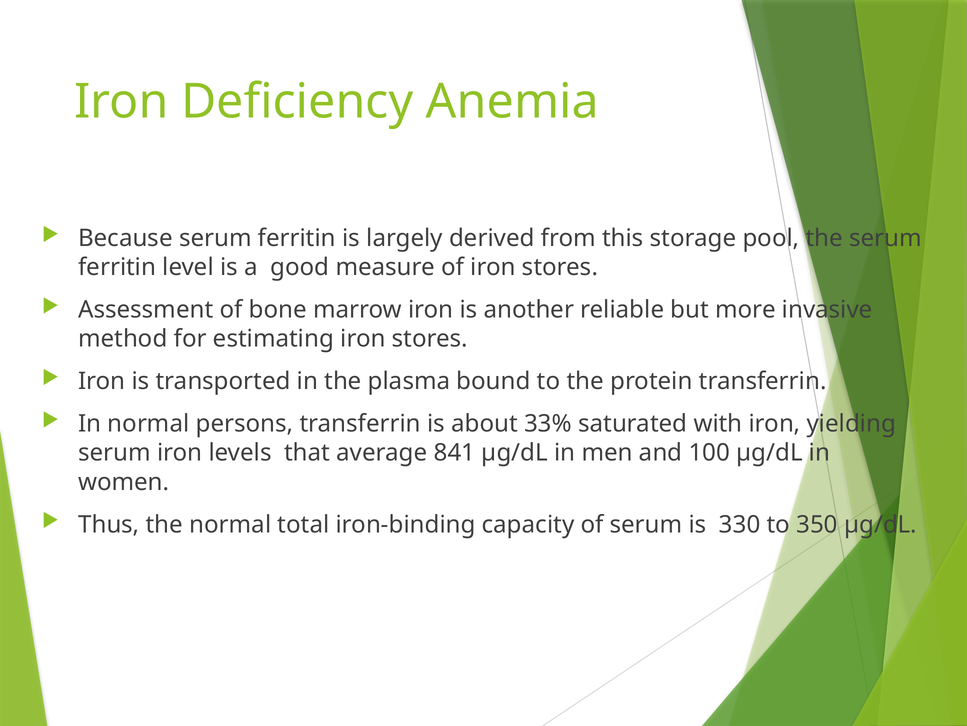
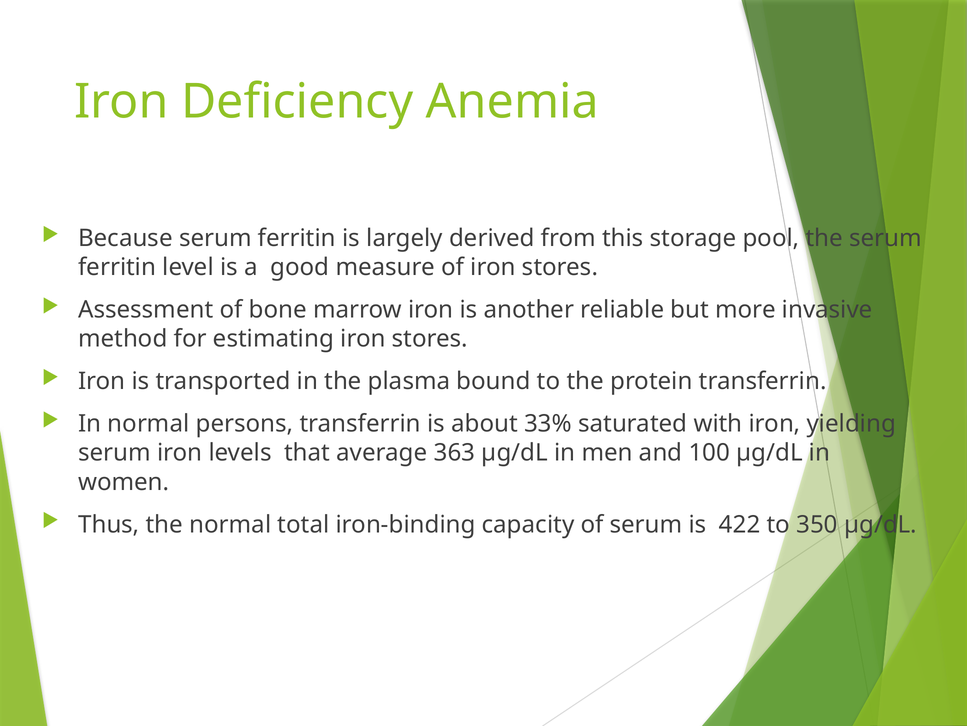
841: 841 -> 363 (454, 453)
330: 330 -> 422 (740, 524)
